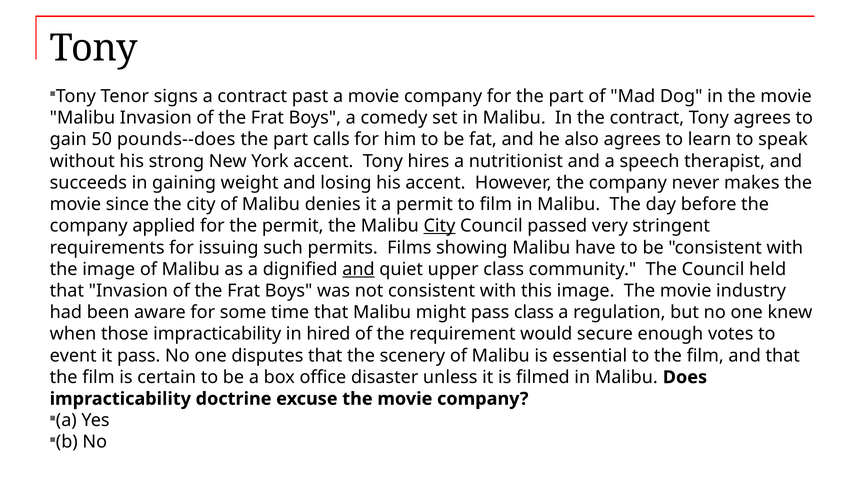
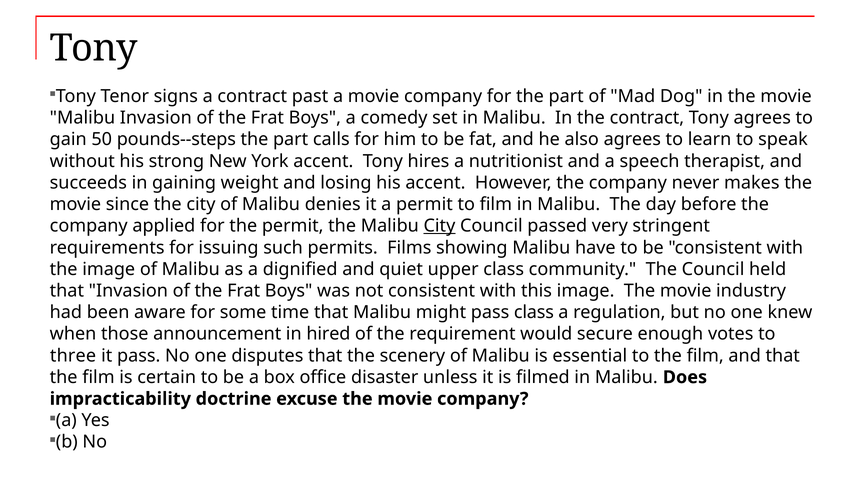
pounds--does: pounds--does -> pounds--steps (176, 140)
and underline: present -> none (358, 269)
those impracticability: impracticability -> announcement (217, 334)
event: event -> three (73, 356)
